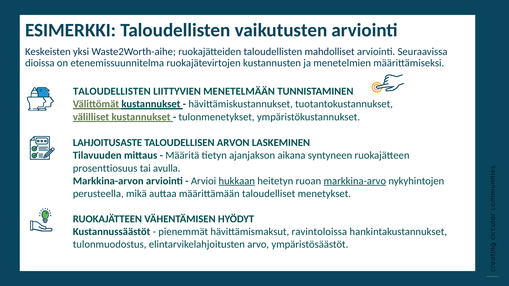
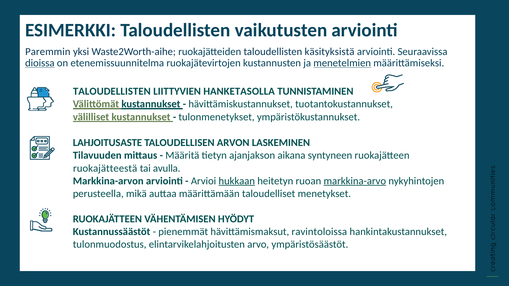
Keskeisten: Keskeisten -> Paremmin (48, 52)
mahdolliset: mahdolliset -> käsityksistä (330, 52)
dioissa underline: none -> present (40, 63)
menetelmien underline: none -> present (342, 63)
MENETELMÄÄN: MENETELMÄÄN -> HANKETASOLLA (239, 91)
prosenttiosuus: prosenttiosuus -> ruokajätteestä (105, 168)
